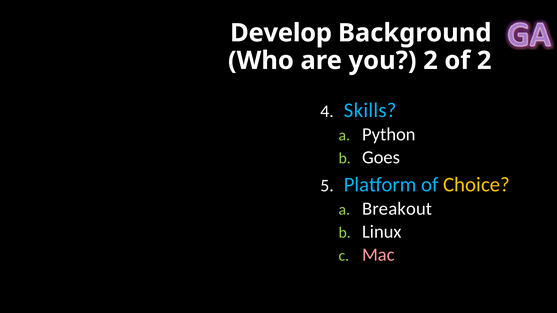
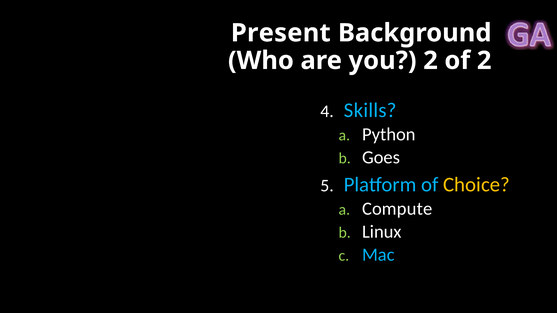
Develop: Develop -> Present (281, 33)
Breakout: Breakout -> Compute (397, 209)
Mac colour: pink -> light blue (378, 255)
